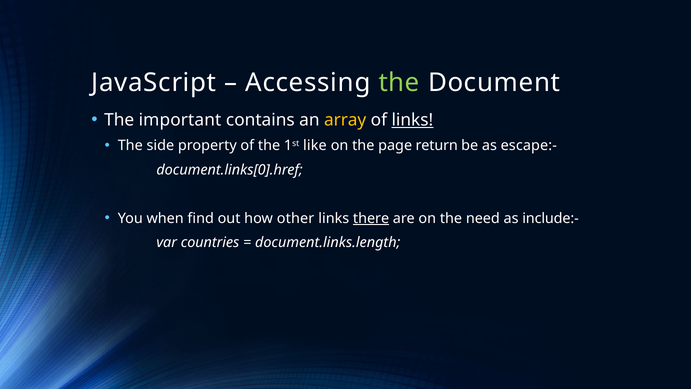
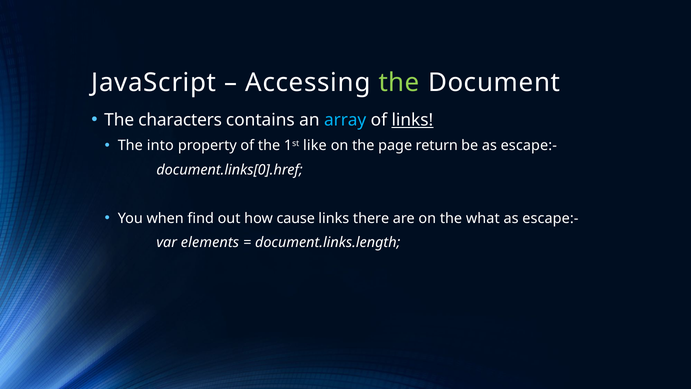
important: important -> characters (180, 120)
array colour: yellow -> light blue (345, 120)
side: side -> into (160, 146)
other: other -> cause (296, 218)
there underline: present -> none (371, 218)
need: need -> what (483, 218)
include:-: include:- -> escape:- (550, 218)
countries: countries -> elements (210, 242)
